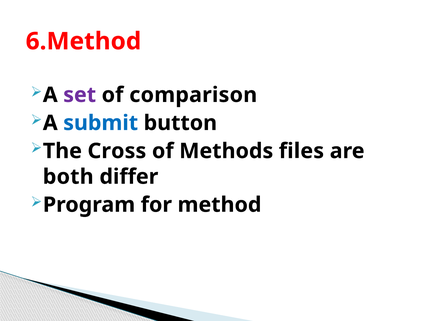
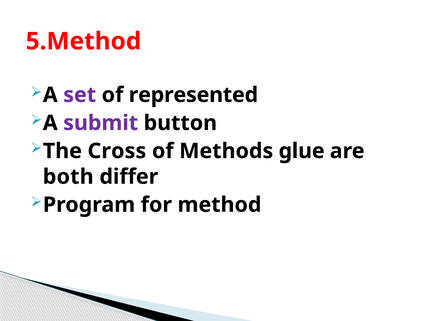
6.Method: 6.Method -> 5.Method (83, 41)
comparison: comparison -> represented (193, 95)
submit colour: blue -> purple (101, 123)
files: files -> glue (302, 151)
